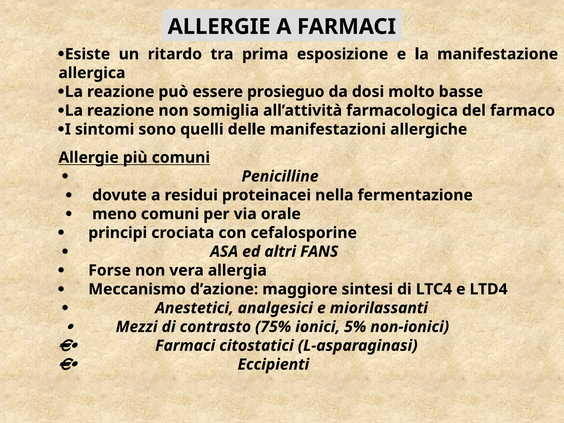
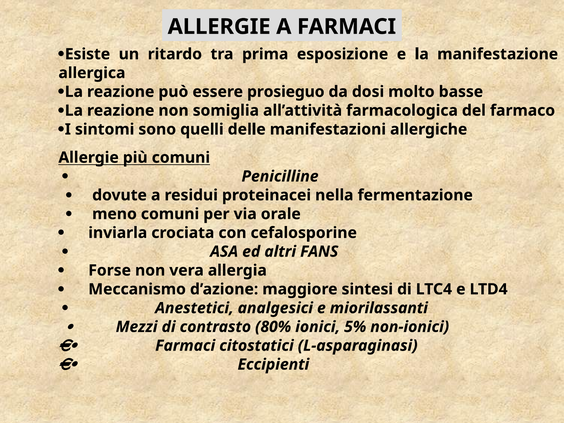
principi: principi -> inviarla (118, 233)
75%: 75% -> 80% (273, 327)
